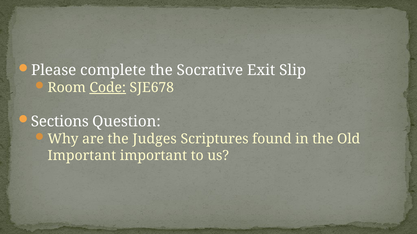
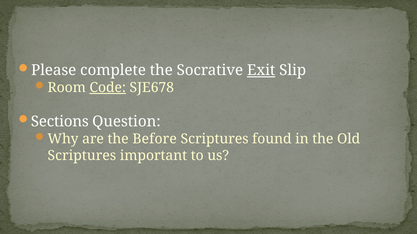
Exit underline: none -> present (261, 71)
Judges: Judges -> Before (155, 139)
Important: Important -> Scriptures (82, 156)
